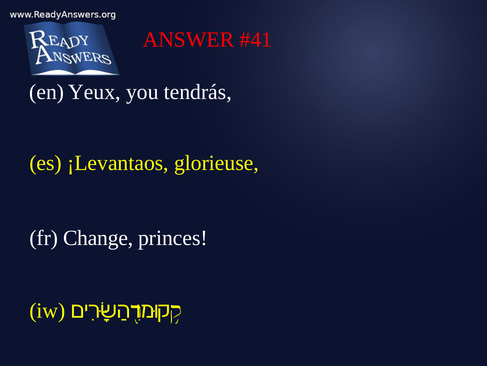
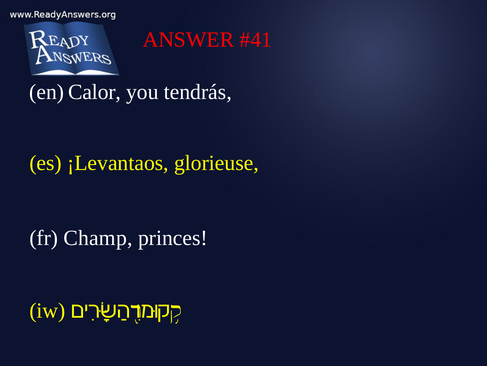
Yeux: Yeux -> Calor (95, 92)
Change: Change -> Champ (98, 238)
